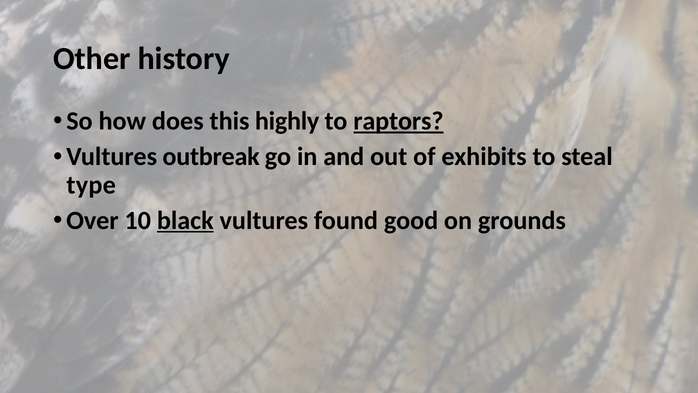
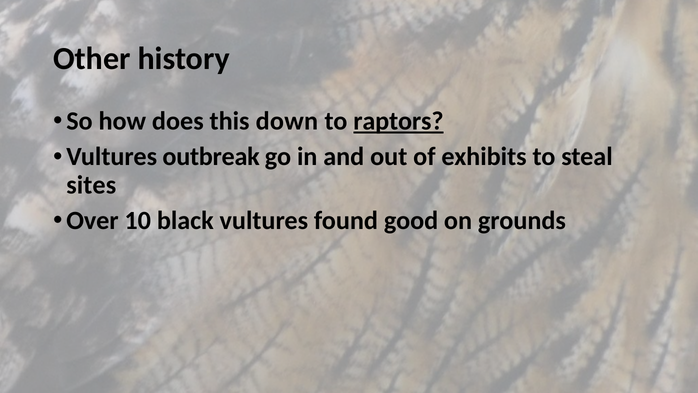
highly: highly -> down (287, 121)
type: type -> sites (91, 185)
black underline: present -> none (185, 220)
